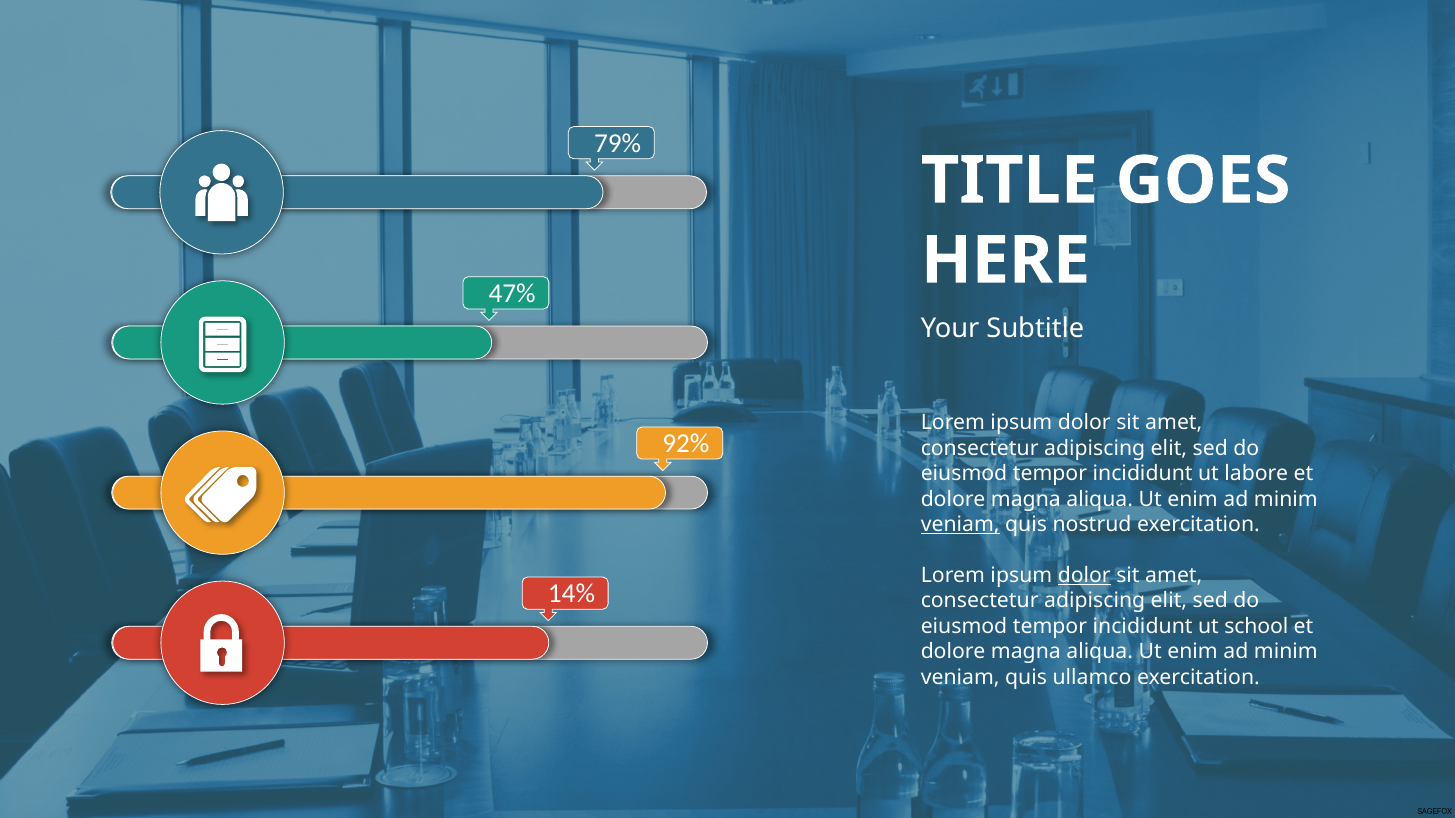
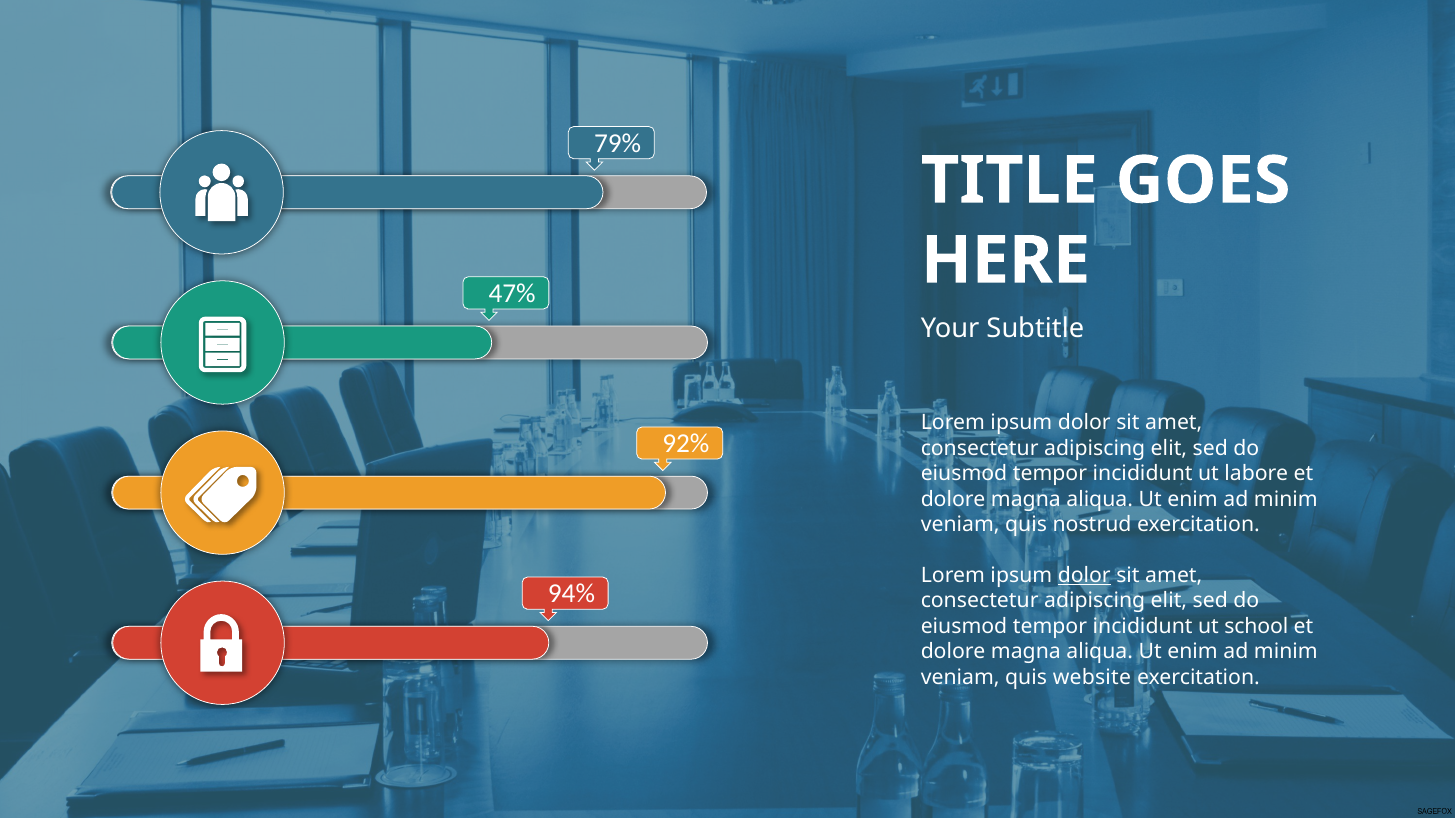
veniam underline: present -> none (960, 525)
14%: 14% -> 94% (571, 594)
ullamco: ullamco -> website (1092, 678)
